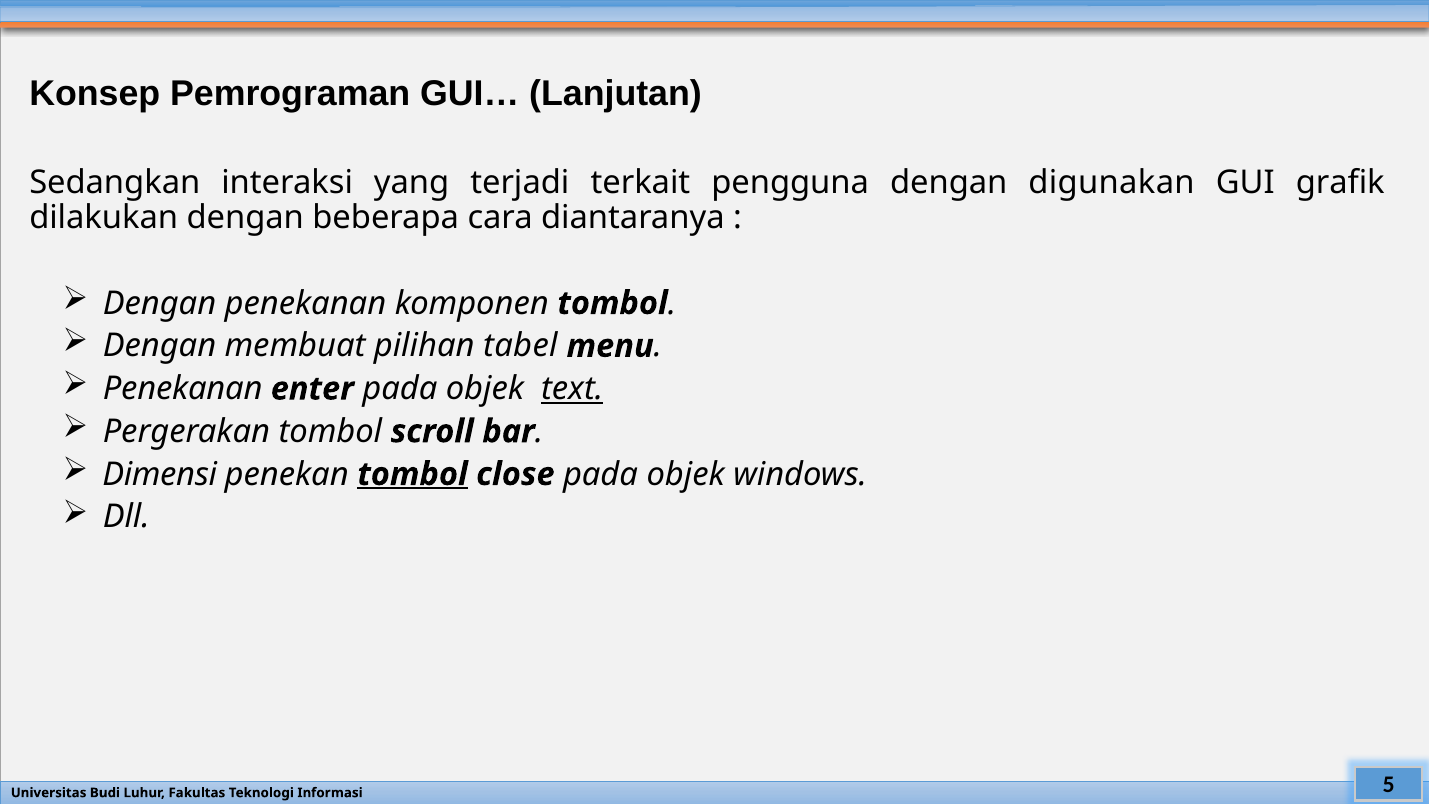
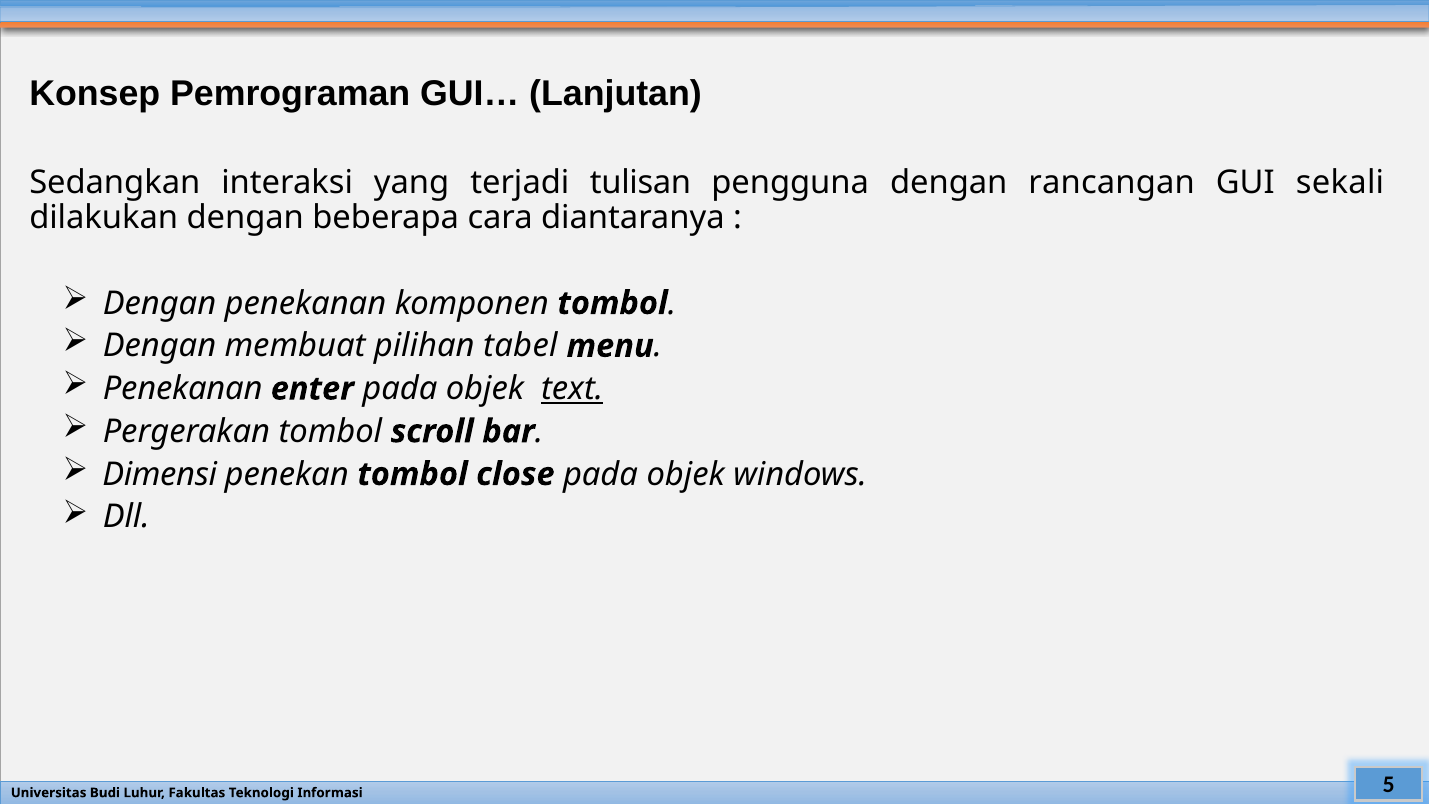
terkait: terkait -> tulisan (641, 182)
digunakan: digunakan -> rancangan (1112, 182)
grafik: grafik -> sekali (1340, 182)
tombol underline: present -> none (413, 474)
